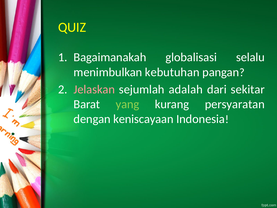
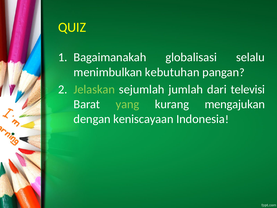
Jelaskan colour: pink -> light green (94, 89)
adalah: adalah -> jumlah (186, 89)
sekitar: sekitar -> televisi (248, 89)
persyaratan: persyaratan -> mengajukan (235, 104)
